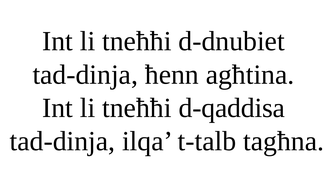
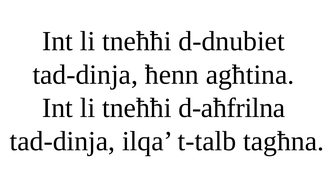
d-qaddisa: d-qaddisa -> d-aħfrilna (232, 108)
